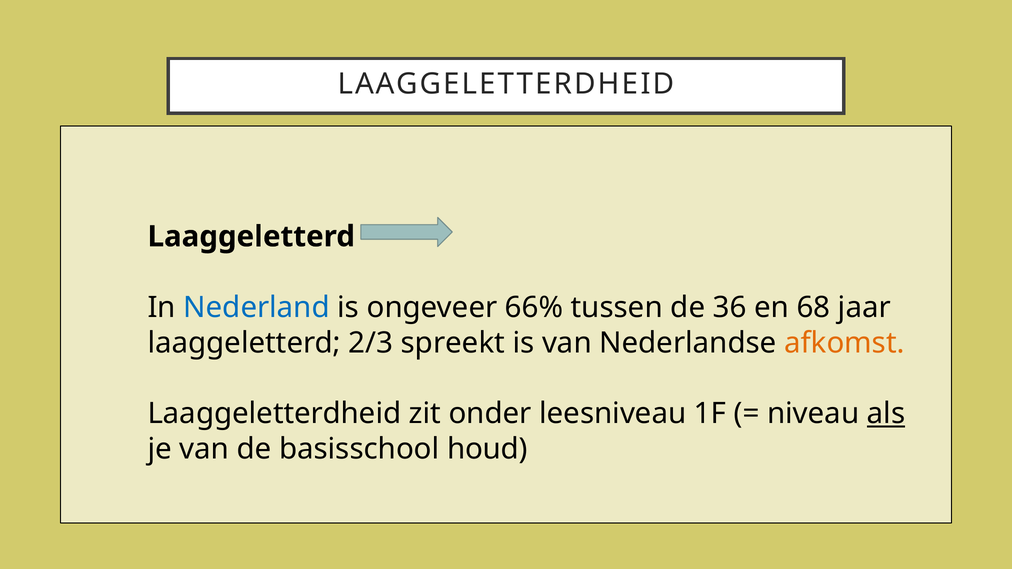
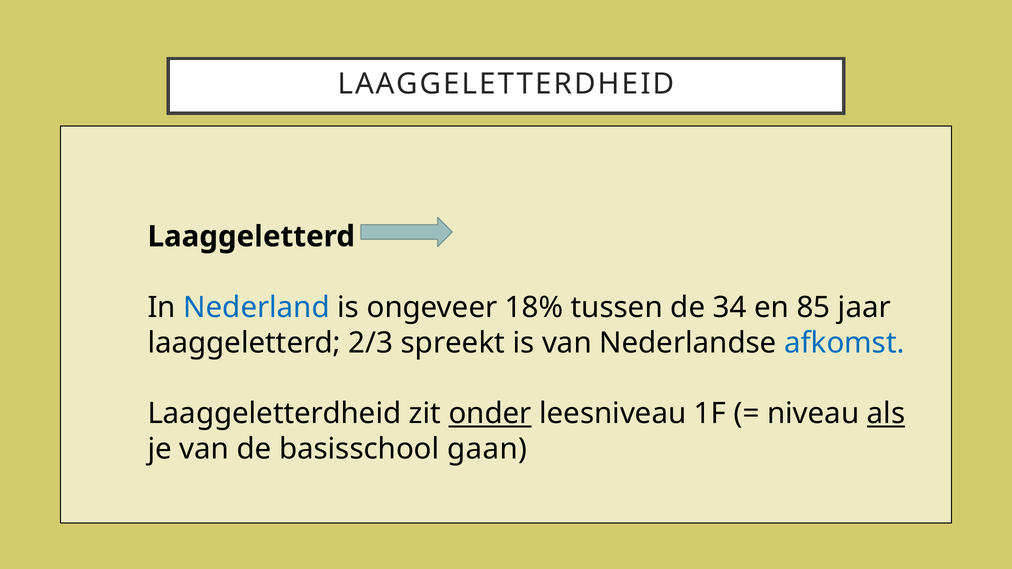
66%: 66% -> 18% (534, 308)
36: 36 -> 34 (730, 308)
68: 68 -> 85 (814, 308)
afkomst colour: orange -> blue (844, 343)
onder underline: none -> present (490, 414)
houd: houd -> gaan (487, 449)
